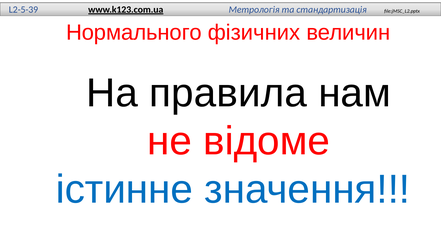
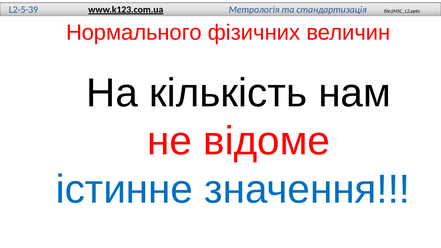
правила: правила -> кількість (228, 93)
